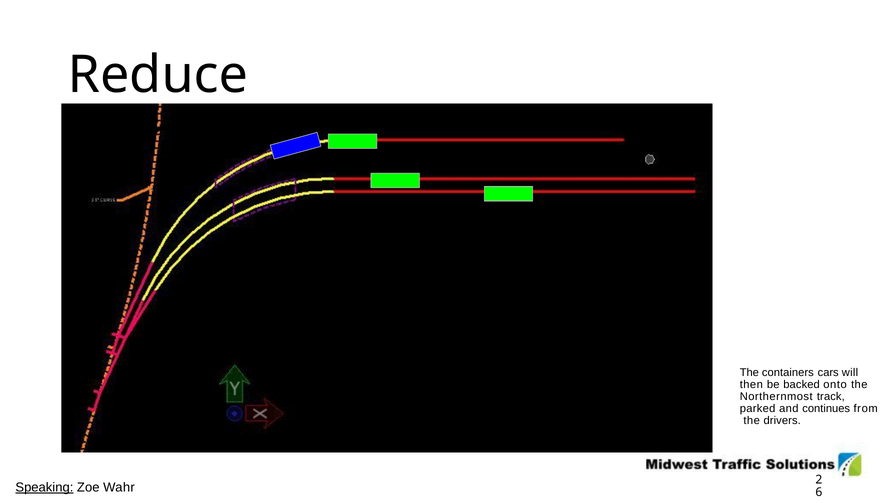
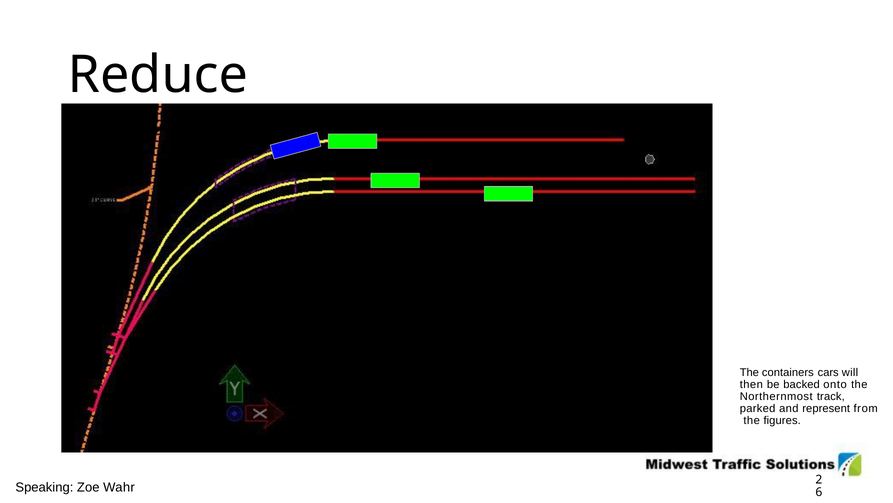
continues: continues -> represent (826, 408)
drivers: drivers -> ﬁgures (782, 420)
Speaking underline: present -> none (44, 487)
